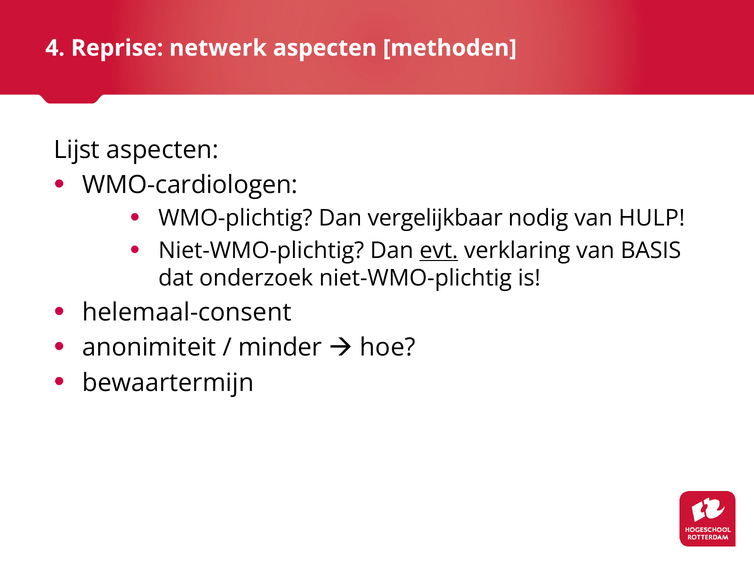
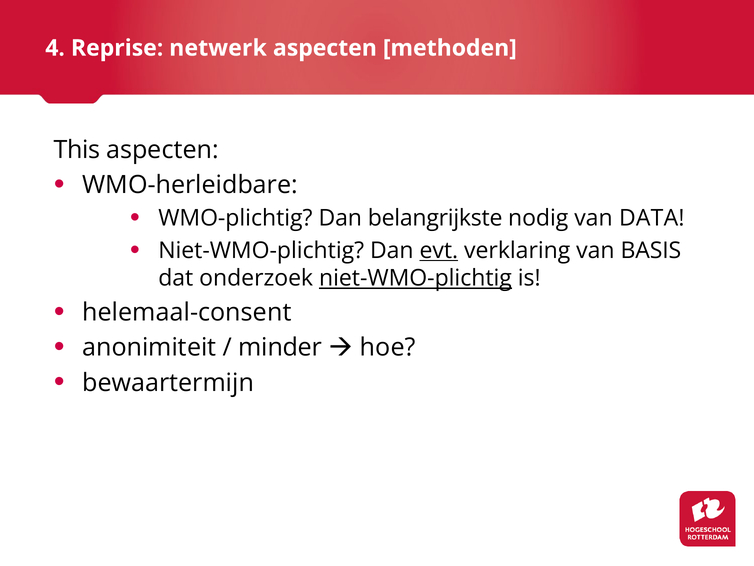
Lijst: Lijst -> This (77, 150)
WMO-cardiologen: WMO-cardiologen -> WMO-herleidbare (190, 185)
vergelijkbaar: vergelijkbaar -> belangrijkste (435, 218)
HULP: HULP -> DATA (652, 218)
niet-WMO-plichtig underline: none -> present (415, 278)
